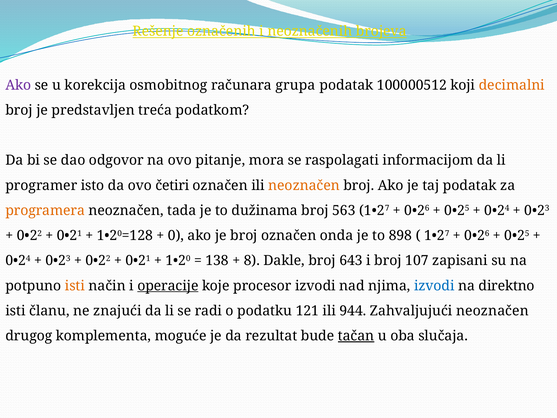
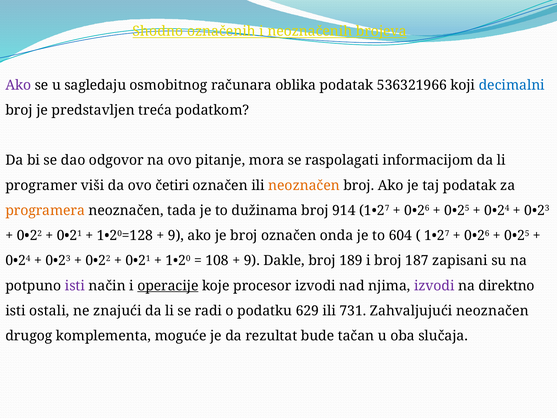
Rešenje: Rešenje -> Shodno (158, 31)
korekcija: korekcija -> sagledaju (95, 85)
grupa: grupa -> oblika (296, 85)
100000512: 100000512 -> 536321966 (412, 85)
decimalni colour: orange -> blue (512, 85)
isto: isto -> viši (93, 185)
563: 563 -> 914 (344, 210)
0: 0 -> 9 (176, 235)
898: 898 -> 604 (400, 235)
138: 138 -> 108 (217, 261)
8: 8 -> 9 (252, 261)
643: 643 -> 189 (351, 261)
107: 107 -> 187 (417, 261)
isti colour: orange -> purple (75, 286)
izvodi colour: blue -> purple (434, 286)
članu: članu -> ostali (49, 311)
121: 121 -> 629 (307, 311)
944: 944 -> 731 (353, 311)
tačan underline: present -> none (356, 336)
